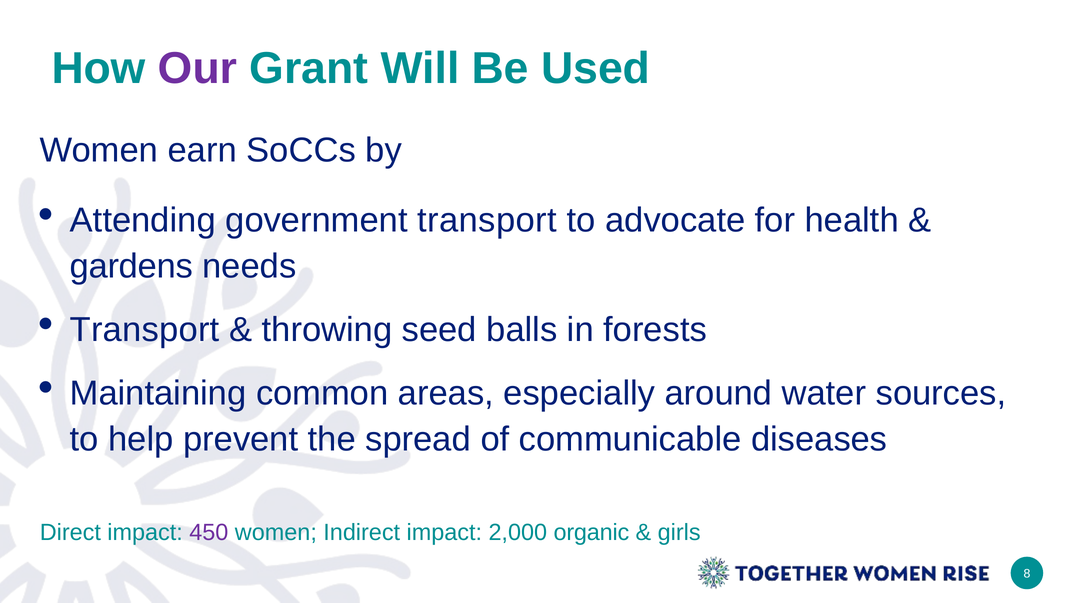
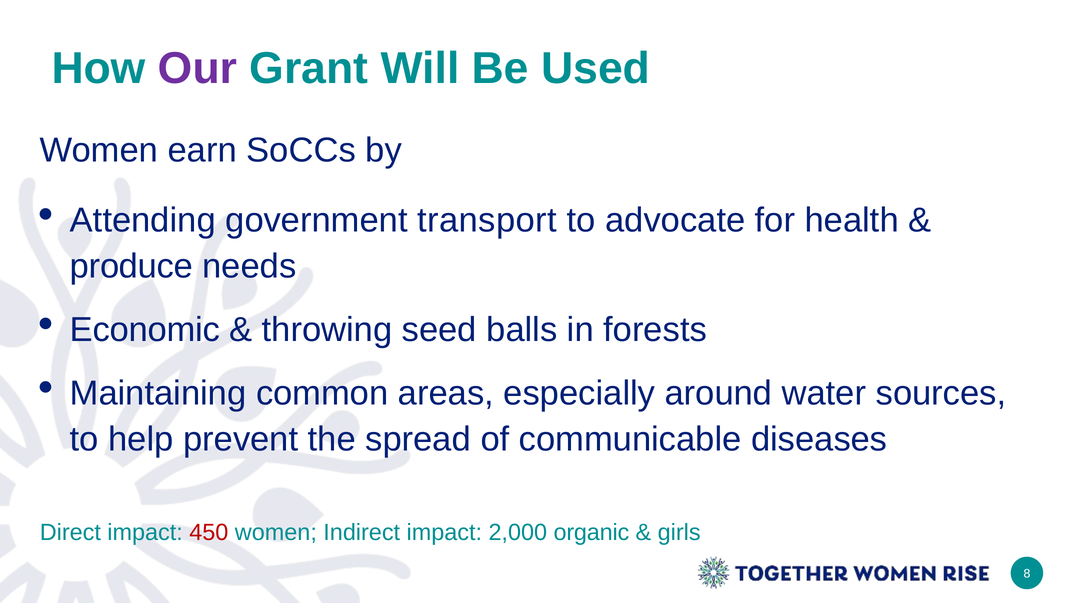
gardens: gardens -> produce (132, 266)
Transport: Transport -> Economic (145, 330)
450 colour: purple -> red (209, 532)
